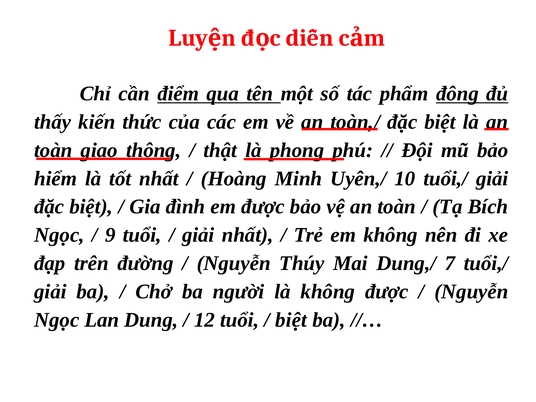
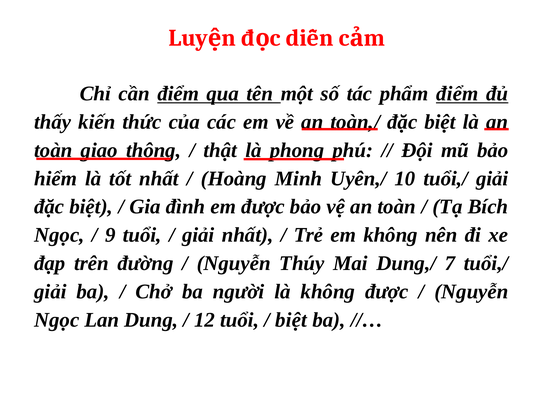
phẩm đông: đông -> điểm (457, 94)
